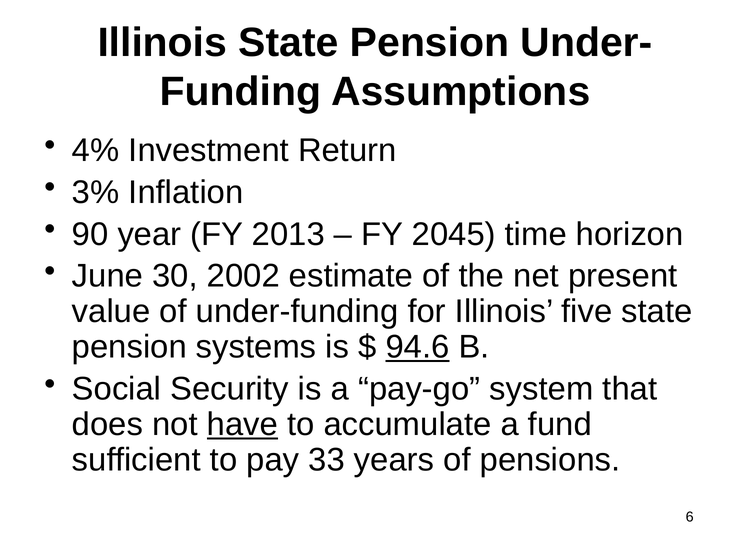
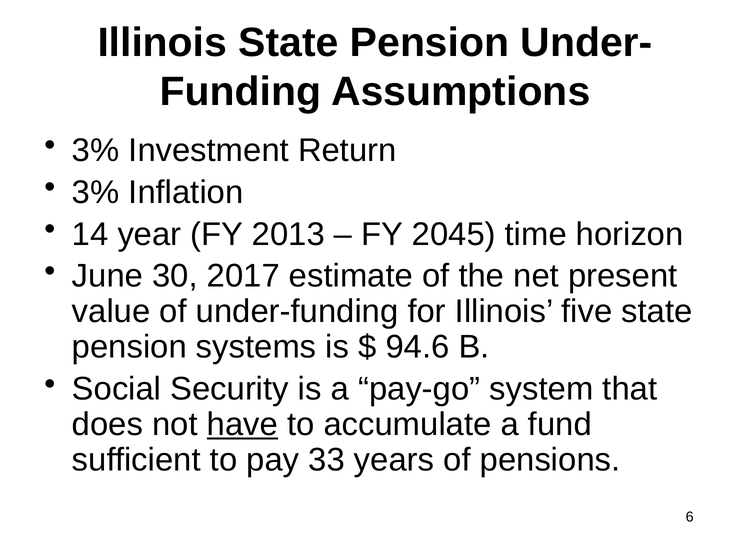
4%: 4% -> 3% (96, 150)
90: 90 -> 14 (90, 234)
2002: 2002 -> 2017 (243, 276)
94.6 underline: present -> none (418, 347)
